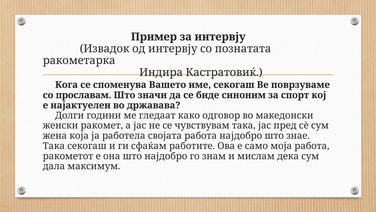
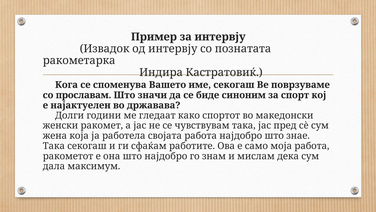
одговор: одговор -> спортот (221, 115)
